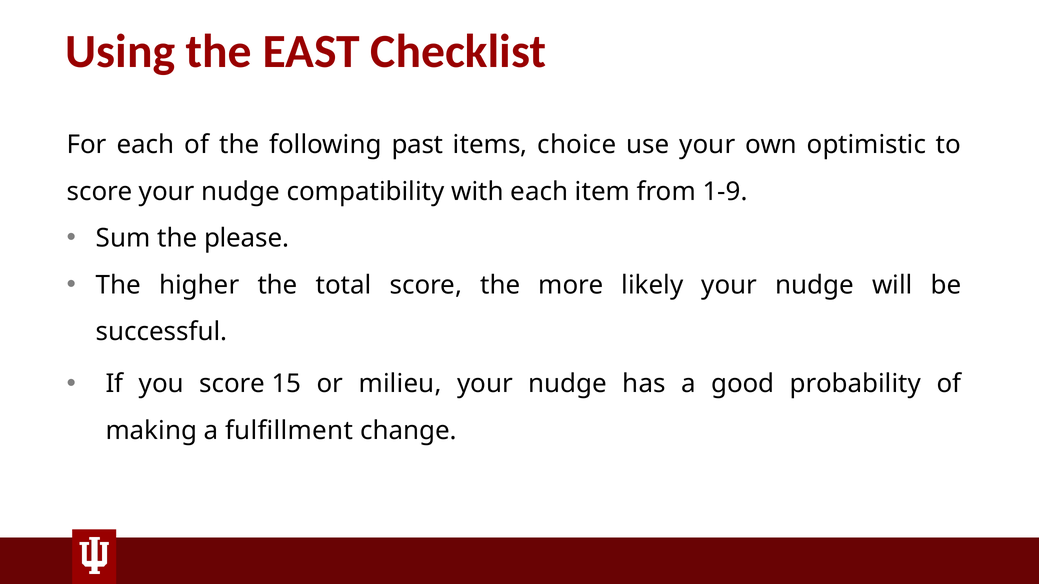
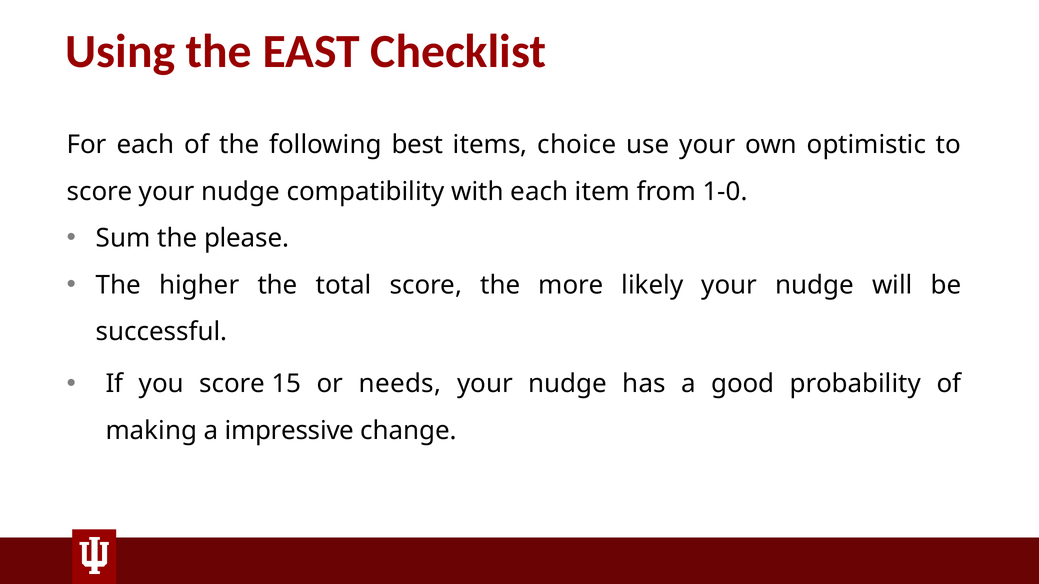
past: past -> best (417, 145)
1-9: 1-9 -> 1-0 (725, 192)
milieu: milieu -> needs (400, 384)
fulfillment: fulfillment -> impressive (289, 431)
